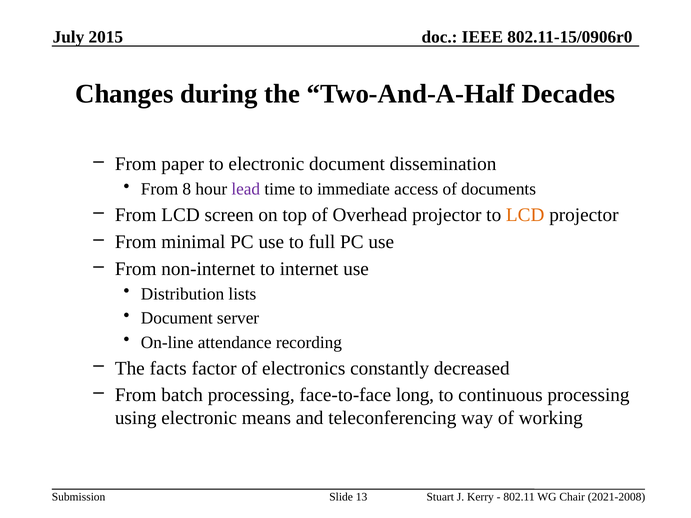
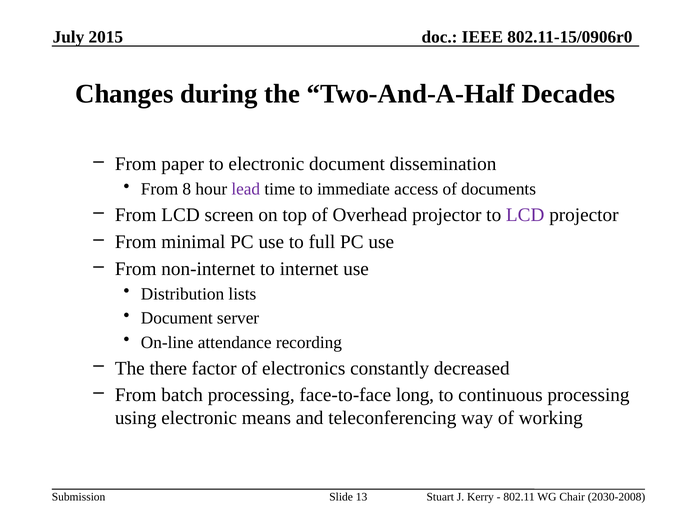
LCD colour: orange -> purple (525, 215)
facts: facts -> there (168, 368)
2021-2008: 2021-2008 -> 2030-2008 (617, 497)
